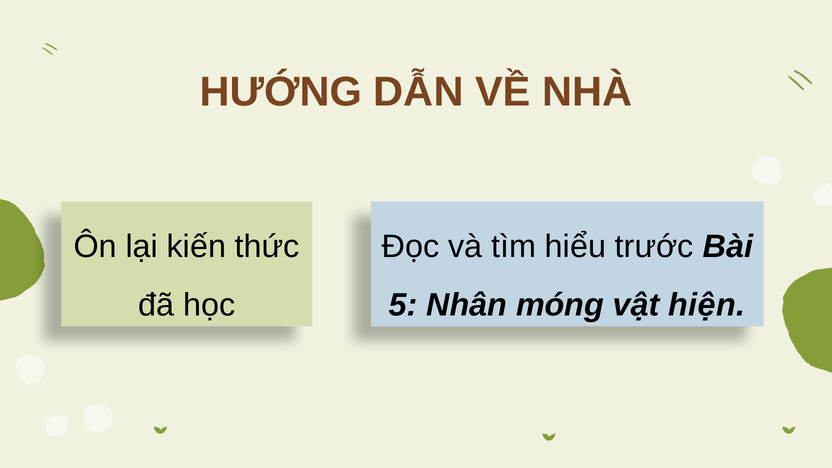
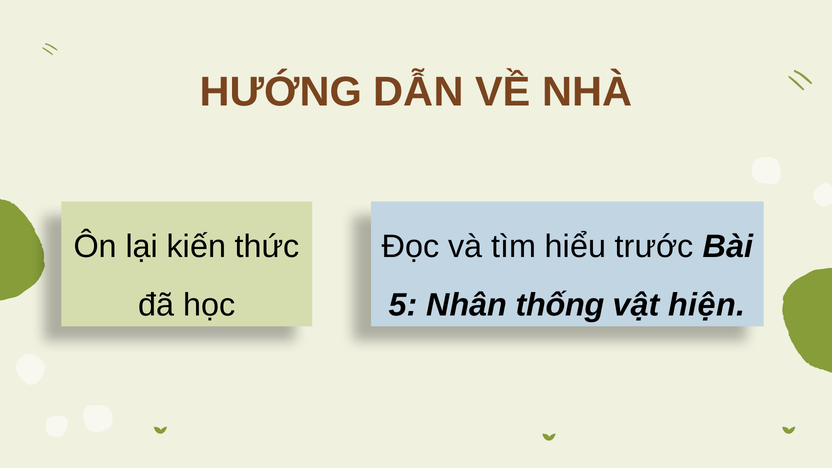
móng: móng -> thống (560, 305)
